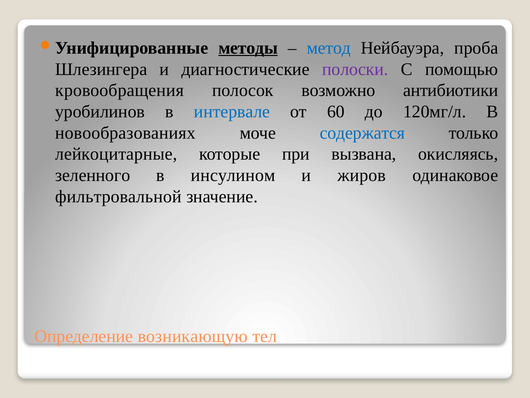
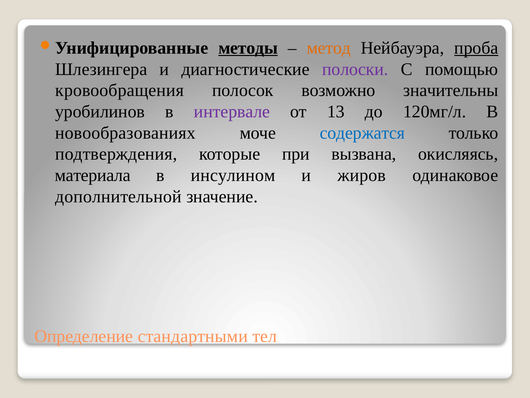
метод colour: blue -> orange (329, 48)
проба underline: none -> present (476, 48)
антибиотики: антибиотики -> значительны (451, 90)
интервале colour: blue -> purple (232, 111)
60: 60 -> 13 (336, 111)
лейкоцитарные: лейкоцитарные -> подтверждения (116, 154)
зеленного: зеленного -> материала (93, 175)
фильтровальной: фильтровальной -> дополнительной (118, 196)
возникающую: возникающую -> стандартными (193, 336)
